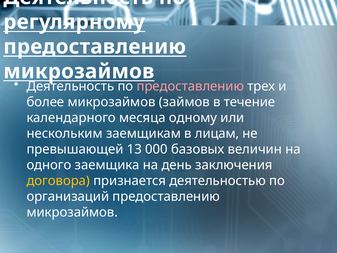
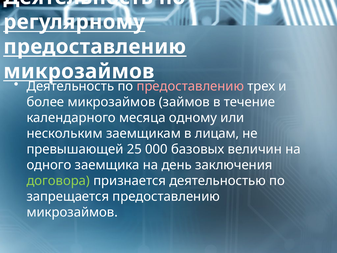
13: 13 -> 25 (134, 149)
договора colour: yellow -> light green (58, 181)
организаций: организаций -> запрещается (68, 196)
